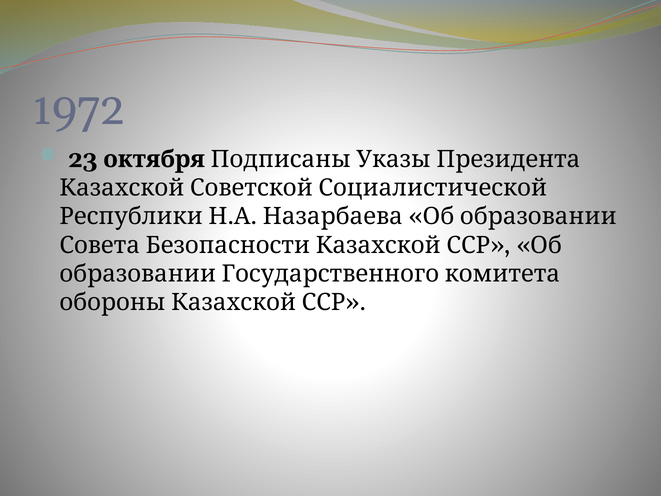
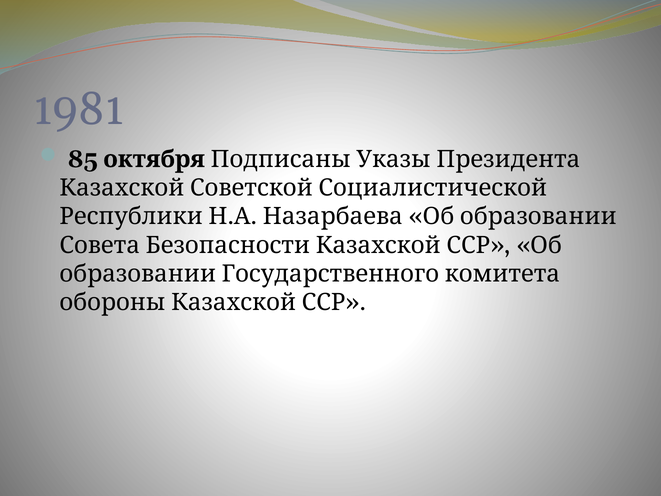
1972: 1972 -> 1981 (79, 109)
23: 23 -> 85 (83, 159)
